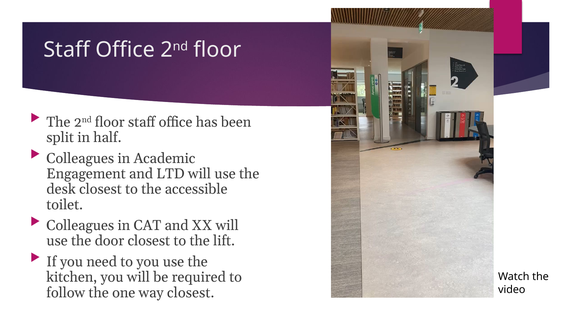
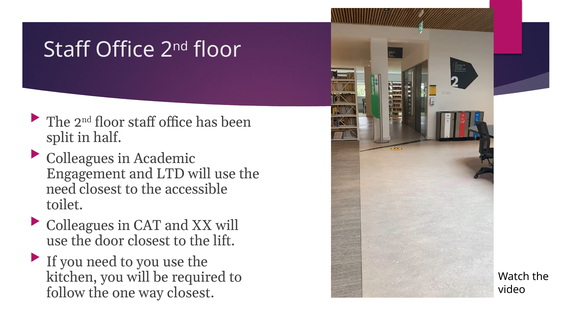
desk: desk -> need (61, 189)
